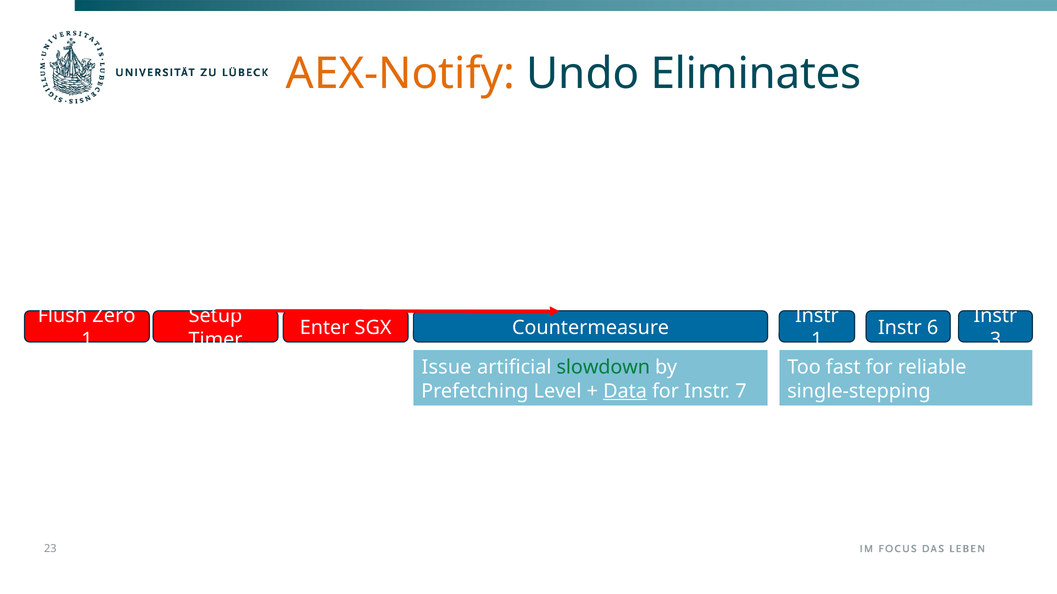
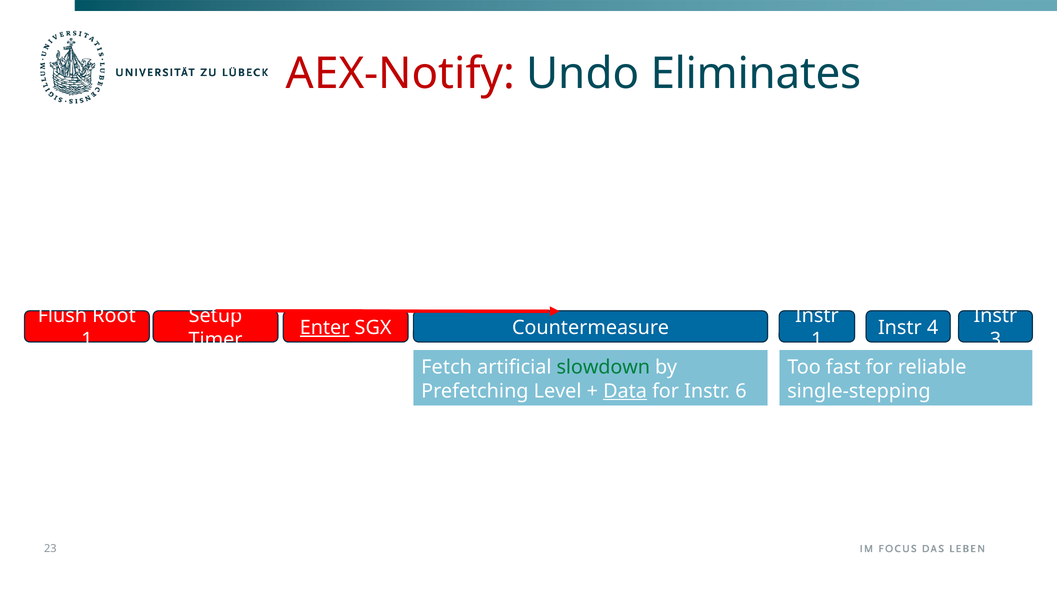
AEX-Notify colour: orange -> red (400, 74)
Zero: Zero -> Root (114, 316)
Enter underline: none -> present (325, 328)
6: 6 -> 4 (933, 328)
Issue: Issue -> Fetch (447, 368)
7: 7 -> 6 (741, 391)
